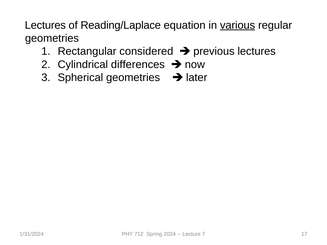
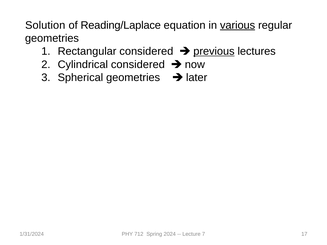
Lectures: Lectures -> Solution (45, 25)
previous underline: none -> present (214, 51)
Cylindrical differences: differences -> considered (138, 64)
